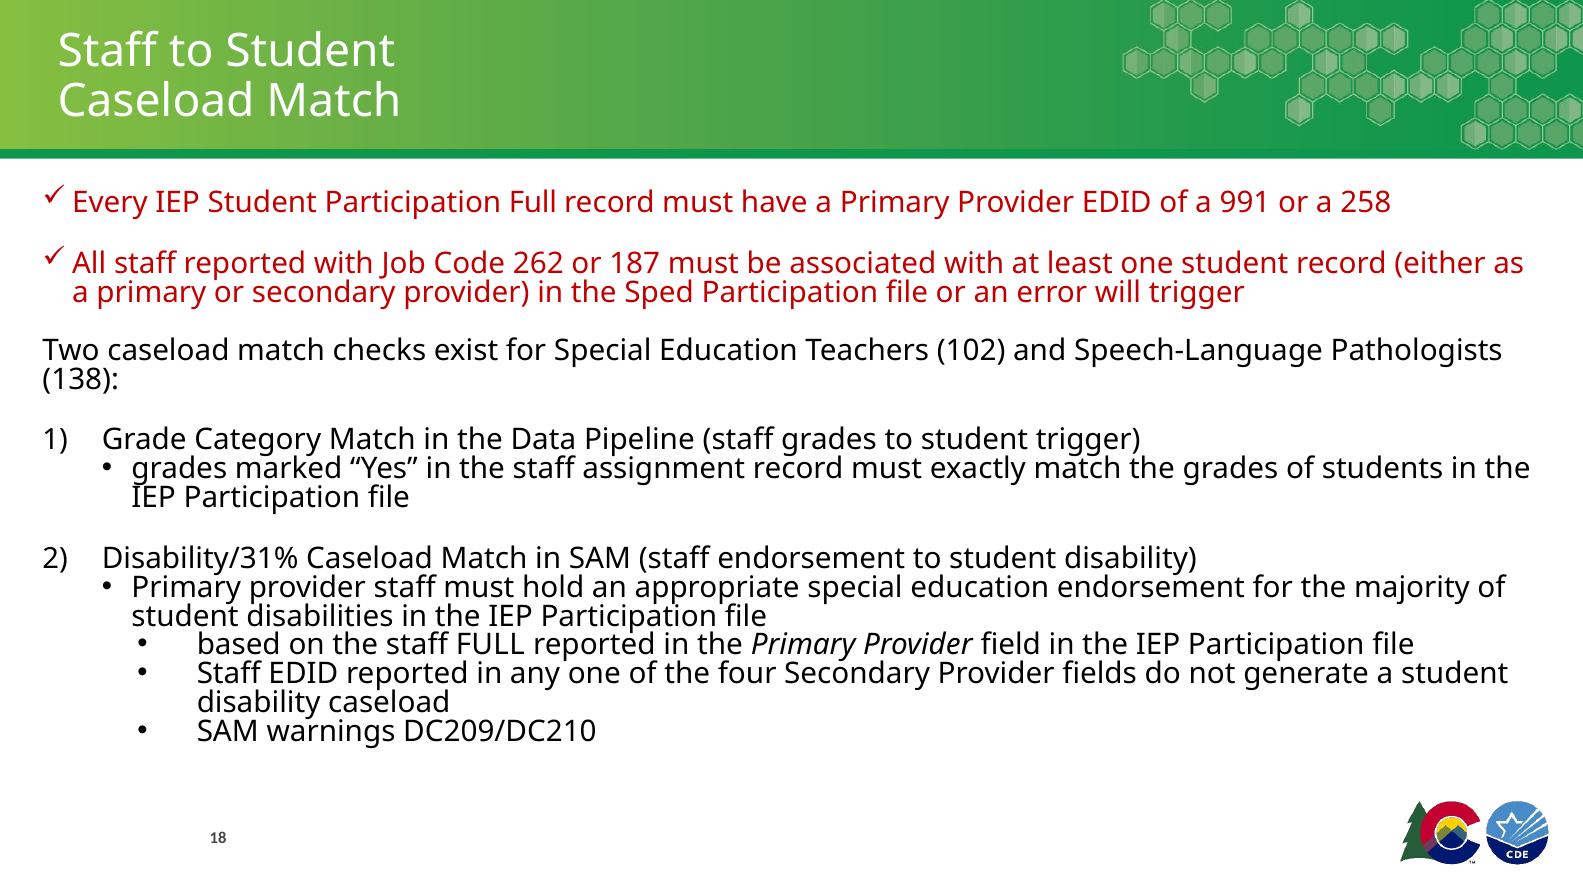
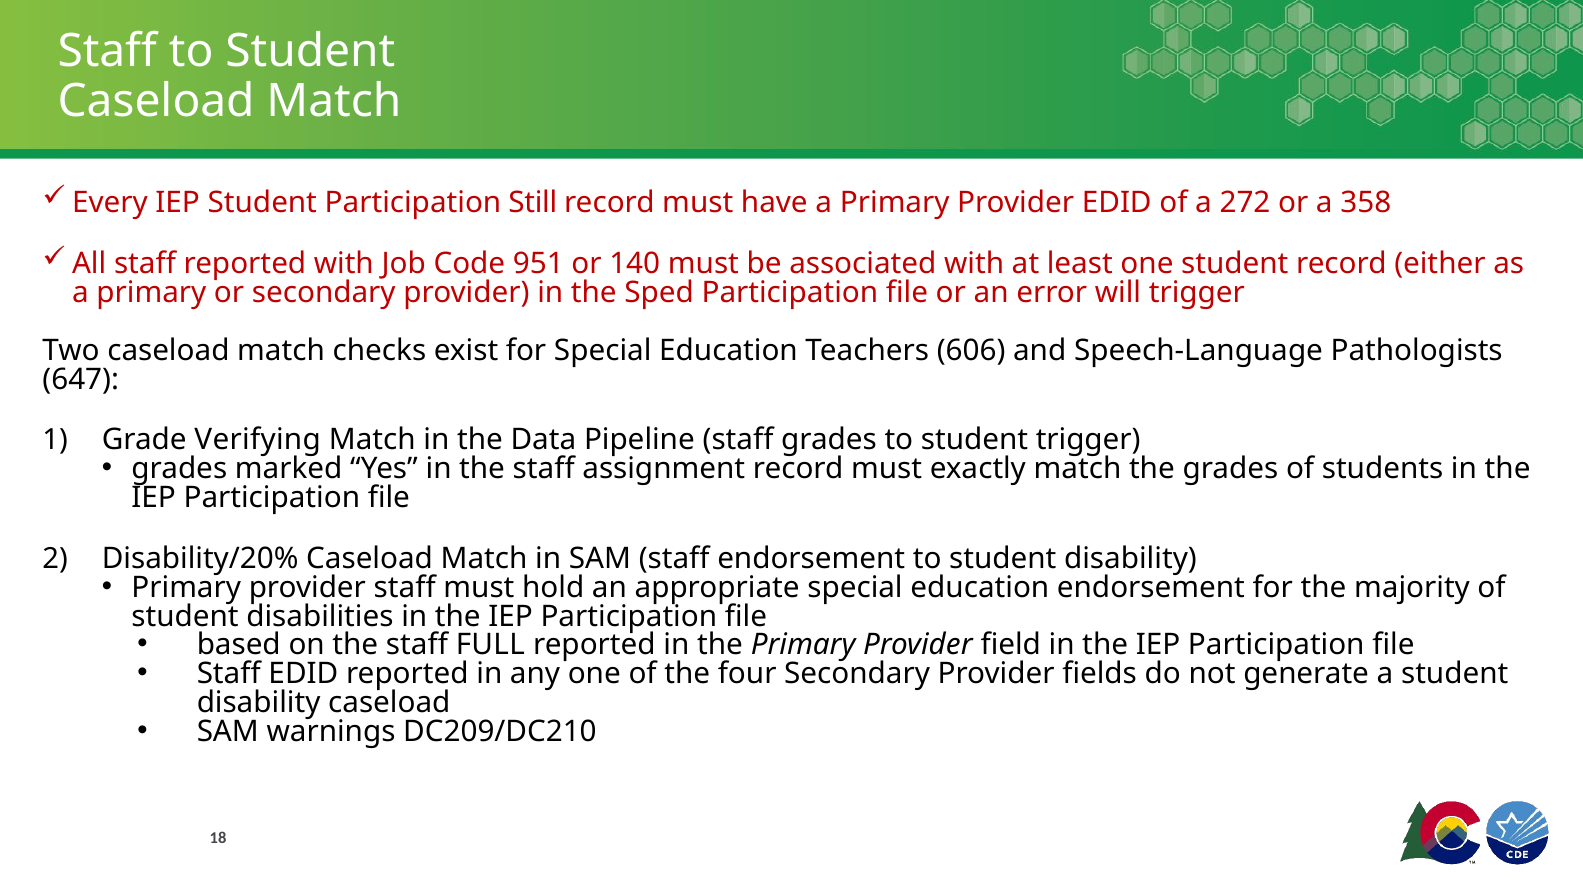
Participation Full: Full -> Still (533, 203)
991: 991 -> 272 (1245, 203)
258: 258 -> 358 (1366, 203)
262: 262 -> 951 (538, 264)
187: 187 -> 140 (635, 264)
102: 102 -> 606 (971, 351)
138: 138 -> 647 (81, 379)
Category: Category -> Verifying (258, 440)
Disability/31%: Disability/31% -> Disability/20% (200, 559)
